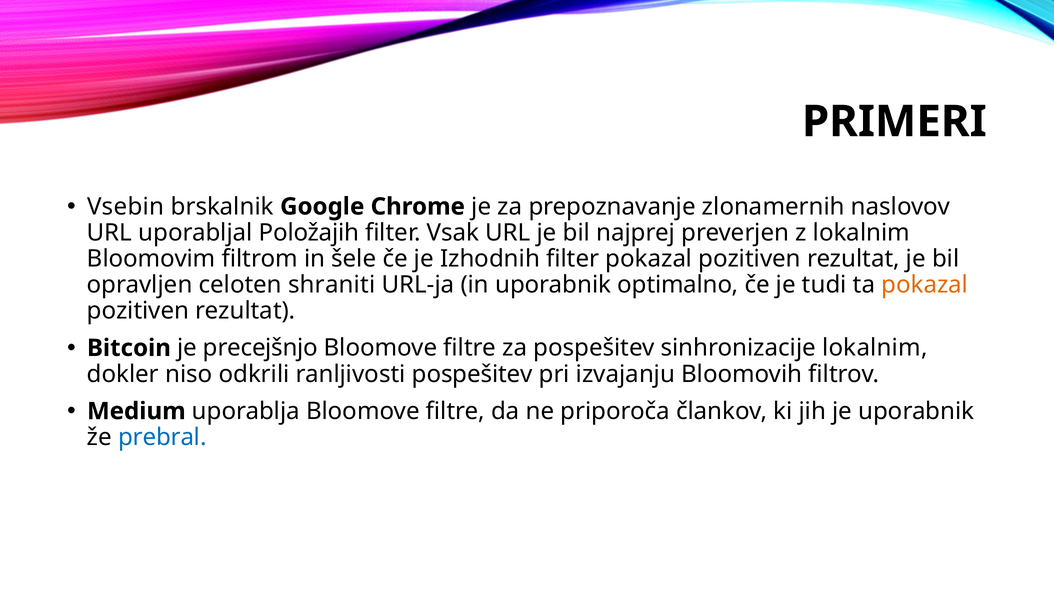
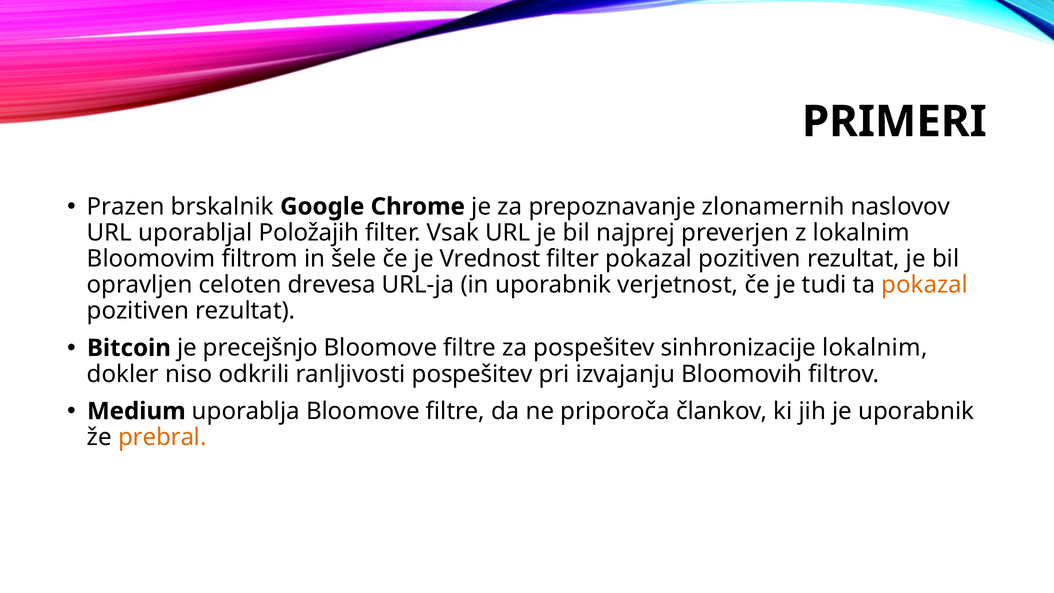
Vsebin: Vsebin -> Prazen (126, 207)
Izhodnih: Izhodnih -> Vrednost (490, 259)
shraniti: shraniti -> drevesa (332, 285)
optimalno: optimalno -> verjetnost (678, 285)
prebral colour: blue -> orange (162, 437)
